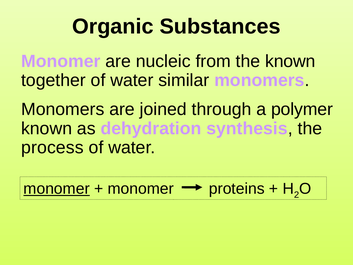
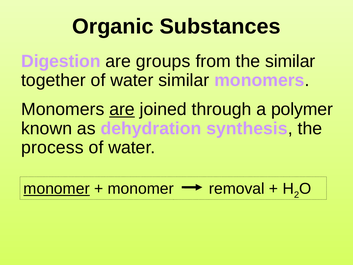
Monomer: Monomer -> Digestion (61, 61)
nucleic: nucleic -> groups (163, 61)
the known: known -> similar (290, 61)
are underline: none -> present (122, 109)
proteins: proteins -> removal (237, 189)
